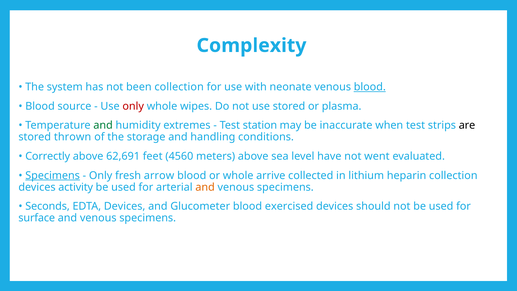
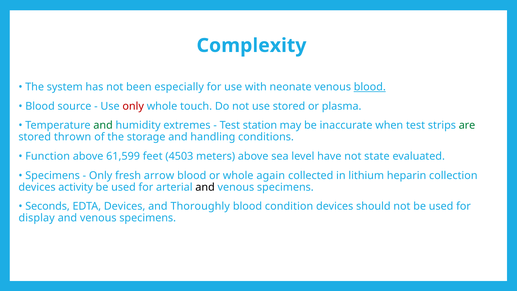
been collection: collection -> especially (179, 87)
wipes: wipes -> touch (196, 106)
are colour: black -> green (467, 125)
Correctly: Correctly -> Function (48, 156)
62,691: 62,691 -> 61,599 (123, 156)
4560: 4560 -> 4503 (179, 156)
went: went -> state (377, 156)
Specimens underline: present -> none (53, 175)
arrive: arrive -> again (271, 175)
and colour: orange -> black (205, 187)
Glucometer: Glucometer -> Thoroughly (200, 206)
exercised: exercised -> condition (289, 206)
surface: surface -> display (37, 218)
